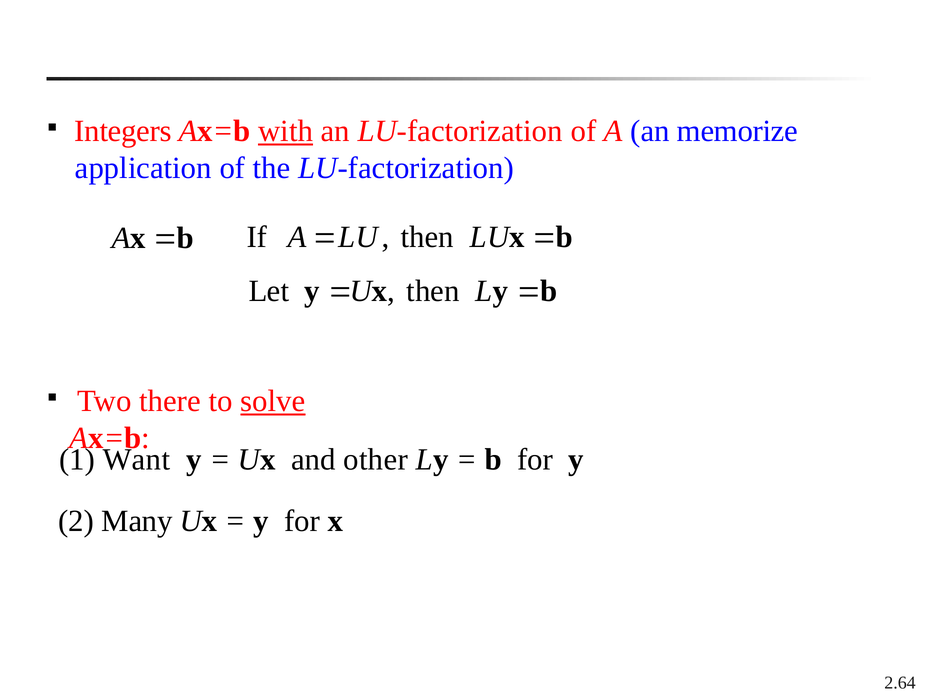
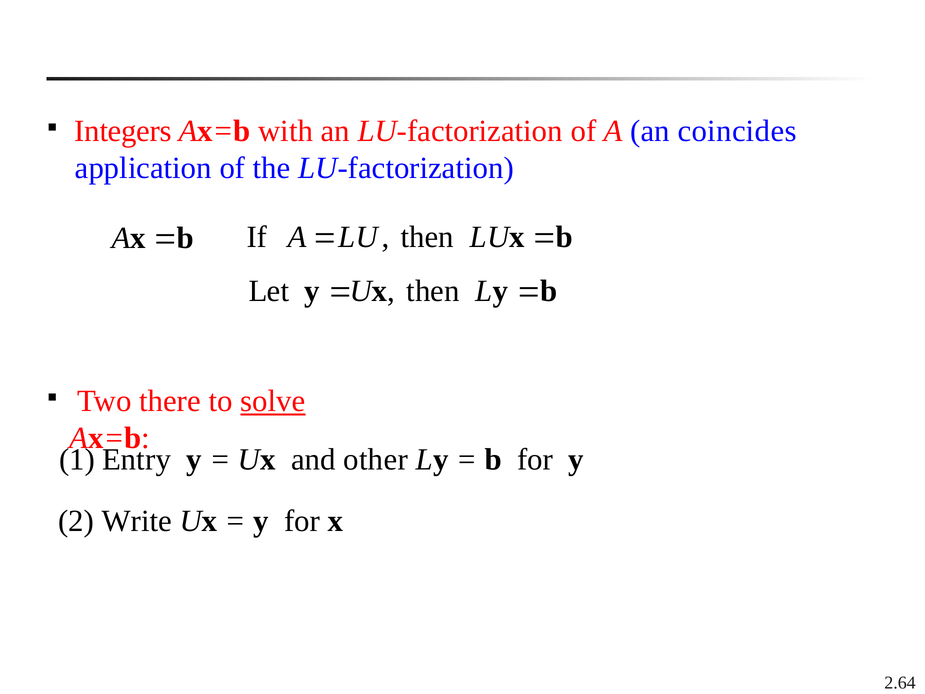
with underline: present -> none (286, 131)
memorize: memorize -> coincides (737, 131)
Want: Want -> Entry (136, 459)
Many: Many -> Write (137, 521)
